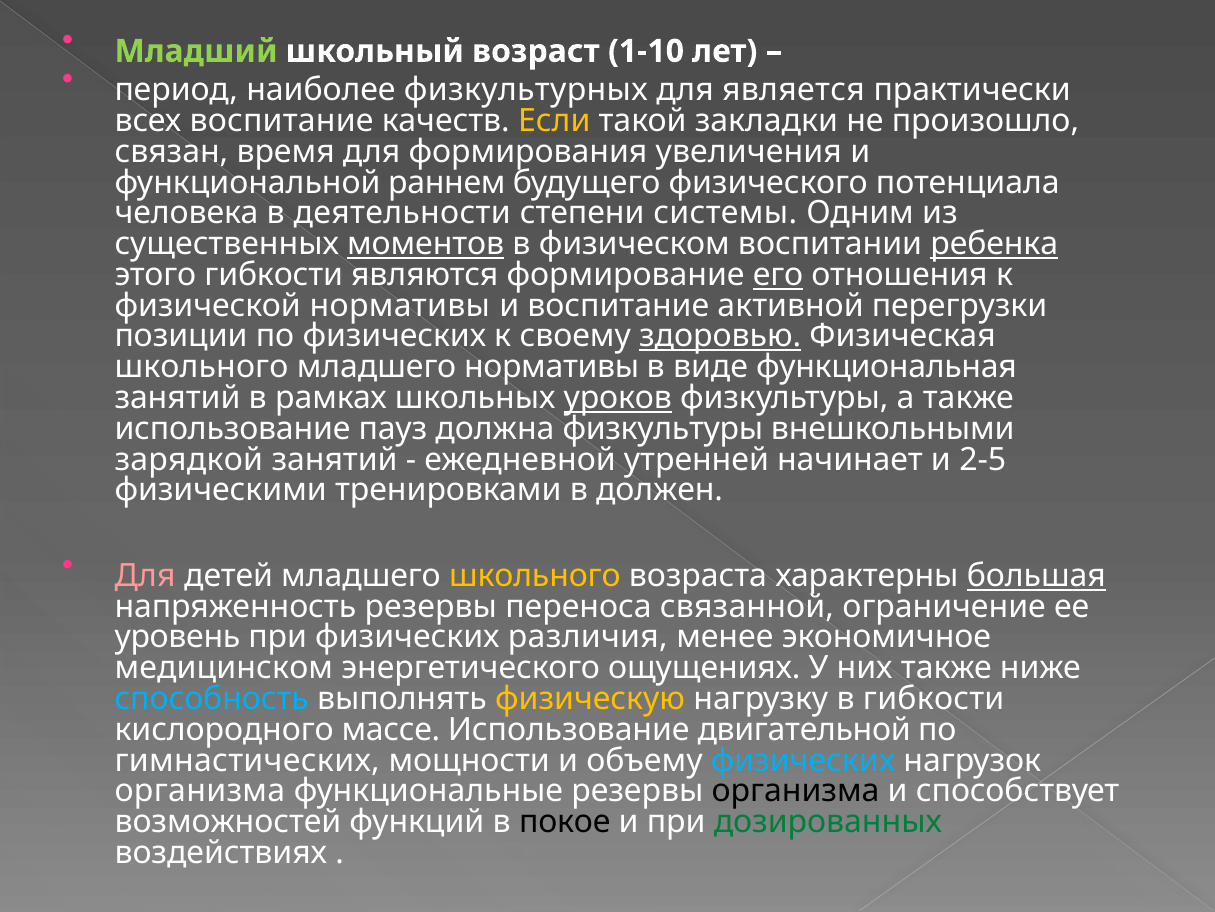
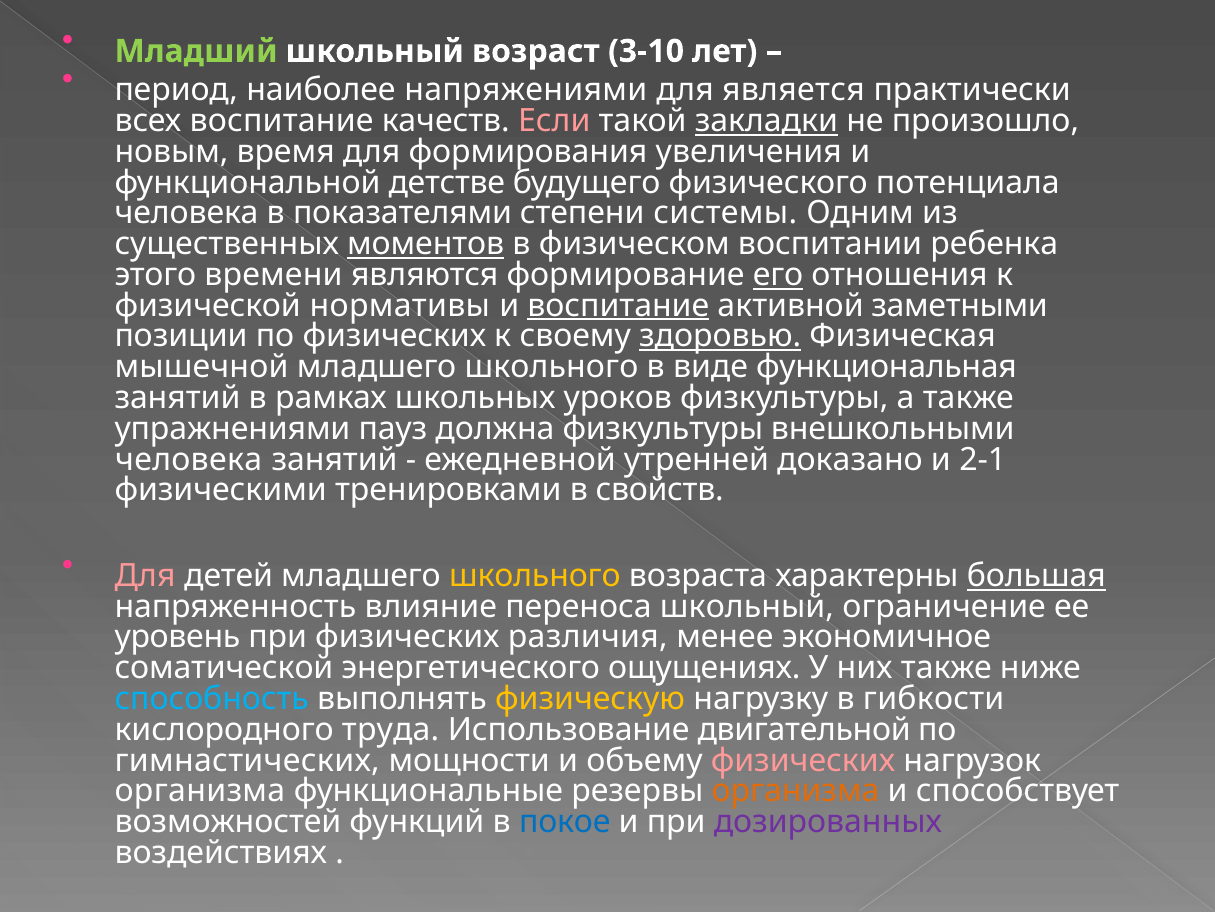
1-10: 1-10 -> 3-10 (646, 51)
физкультурных: физкультурных -> напряжениями (526, 90)
Если colour: yellow -> pink (554, 121)
закладки underline: none -> present (766, 121)
связан: связан -> новым (171, 152)
раннем: раннем -> детстве (447, 182)
деятельности: деятельности -> показателями (402, 213)
ребенка underline: present -> none (994, 244)
этого гибкости: гибкости -> времени (274, 275)
воспитание underline: none -> present (618, 305)
перегрузки: перегрузки -> заметными (960, 305)
школьного: школьного -> мышечной (201, 367)
нормативы: нормативы -> школьного (551, 367)
уроков underline: present -> none (618, 398)
использование: использование -> упражнениями (232, 428)
зарядкой: зарядкой -> человека (189, 459)
начинает: начинает -> доказано (850, 459)
2-5: 2-5 -> 2-1 (983, 459)
должен: должен -> свойств (660, 490)
напряженность резервы: резервы -> влияние (431, 606)
переноса связанной: связанной -> школьный (747, 606)
медицинском: медицинском -> соматической (224, 668)
массе: массе -> труда (391, 729)
физических colour: light blue -> pink (803, 760)
организма colour: black -> orange (796, 791)
покое colour: black -> blue (565, 821)
дозированных colour: green -> purple (828, 821)
